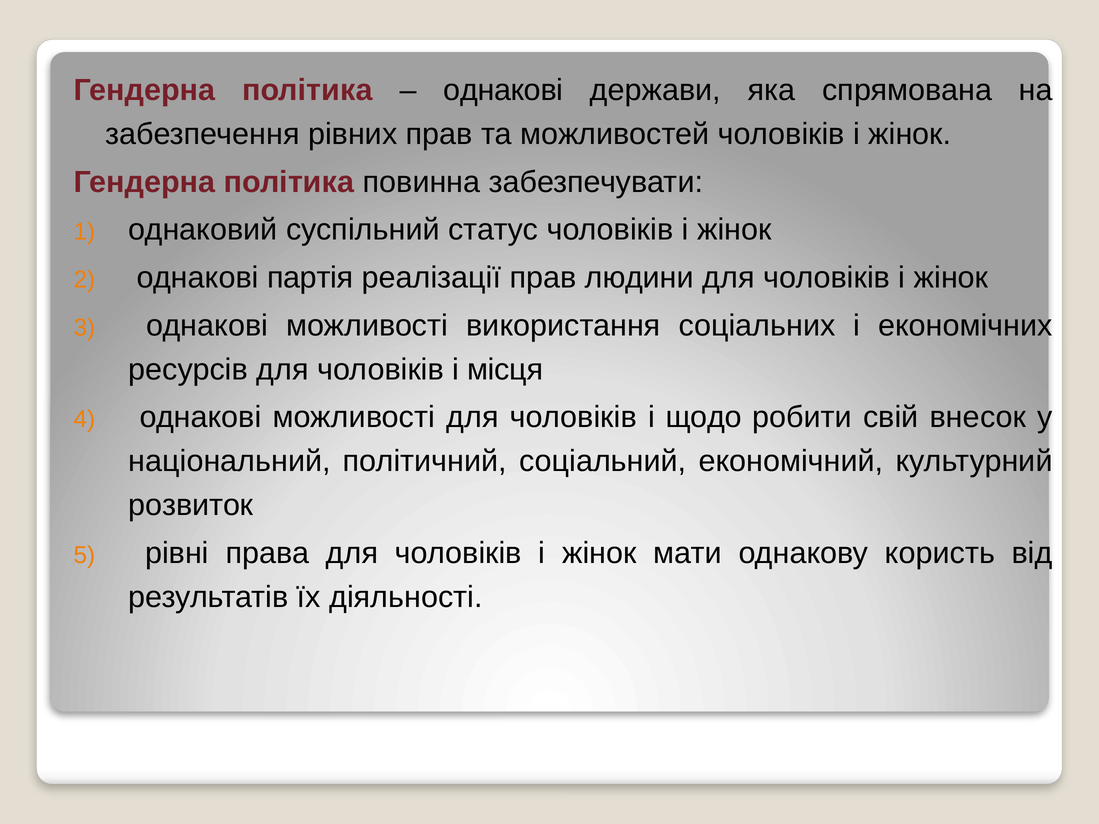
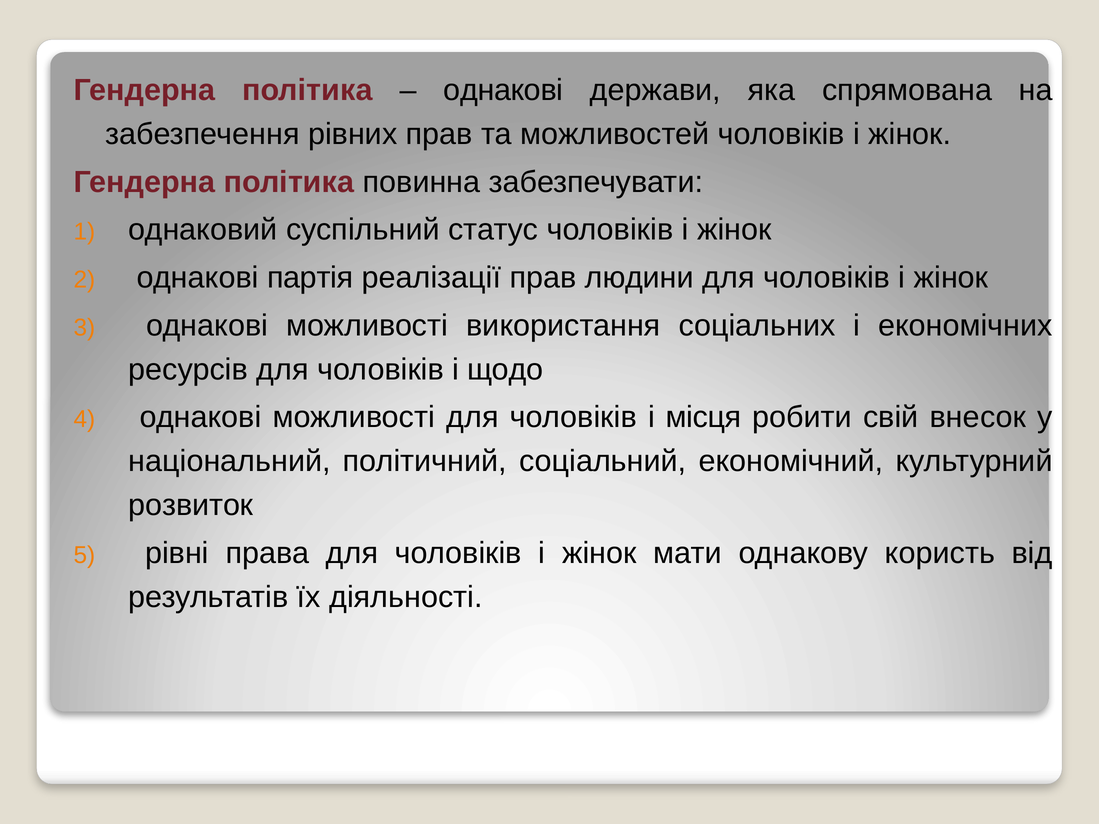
місця: місця -> щодо (505, 370)
щодо: щодо -> місця (704, 417)
